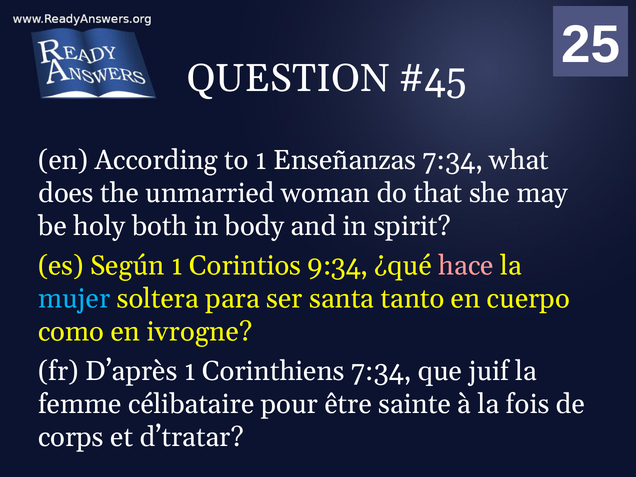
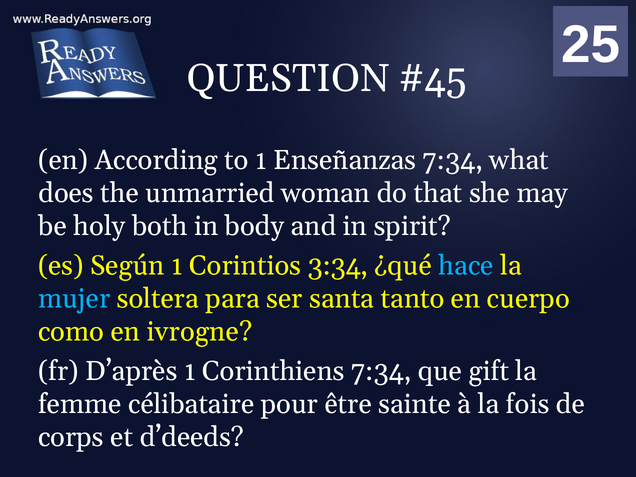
9:34: 9:34 -> 3:34 (338, 266)
hace colour: pink -> light blue (466, 266)
juif: juif -> gift (489, 371)
d’tratar: d’tratar -> d’deeds (192, 437)
